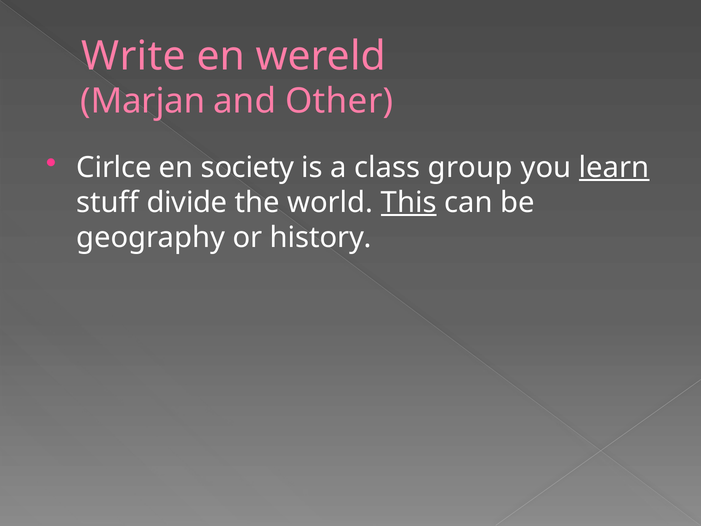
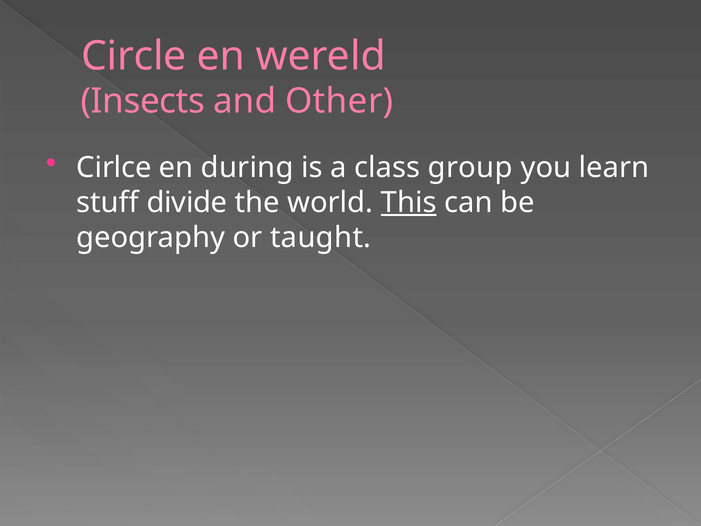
Write: Write -> Circle (134, 56)
Marjan: Marjan -> Insects (143, 101)
society: society -> during (247, 167)
learn underline: present -> none (614, 167)
history: history -> taught (321, 238)
